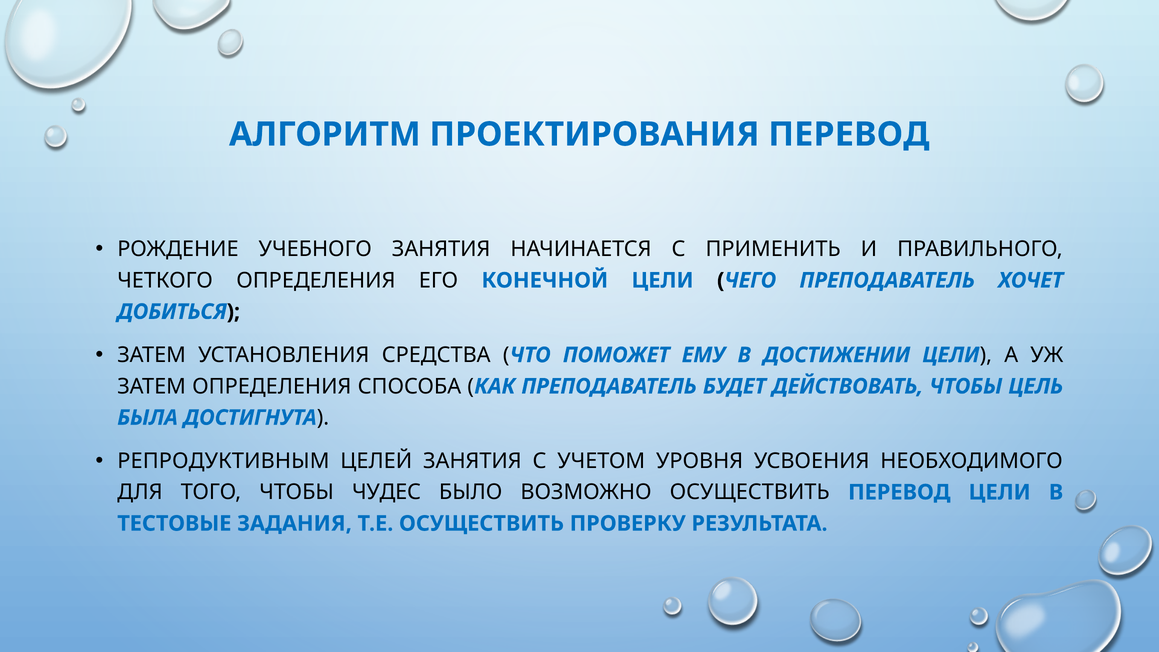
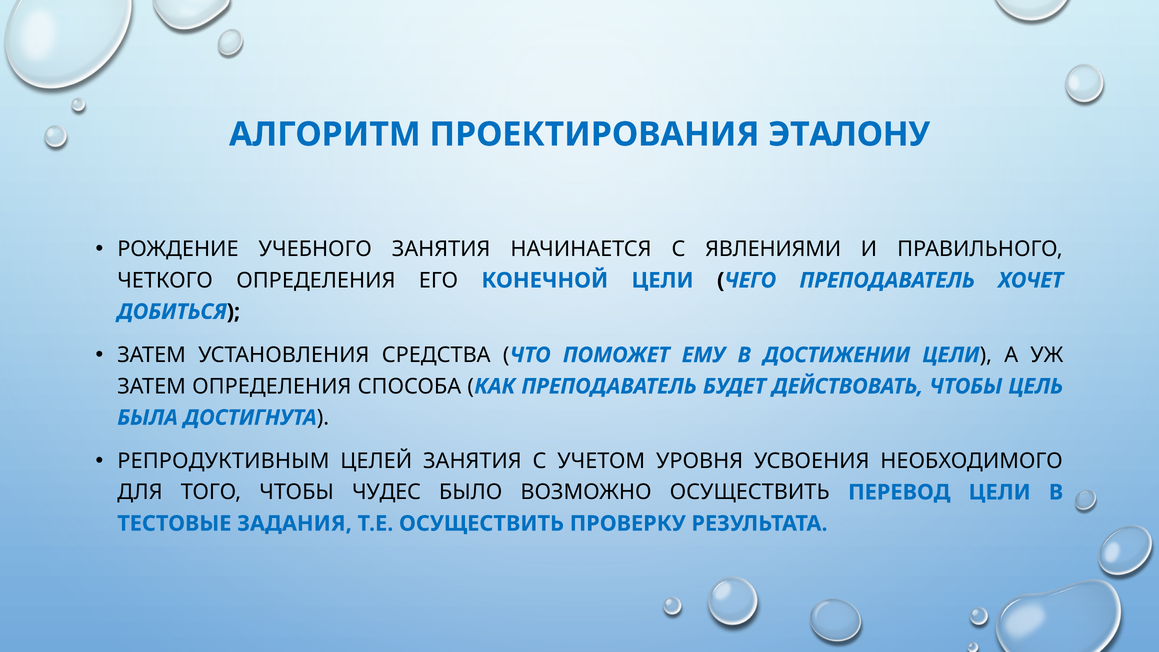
ПРОЕКТИРОВАНИЯ ПЕРЕВОД: ПЕРЕВОД -> ЭТАЛОНУ (849, 134)
ПРИМЕНИТЬ: ПРИМЕНИТЬ -> ЯВЛЕНИЯМИ (773, 249)
